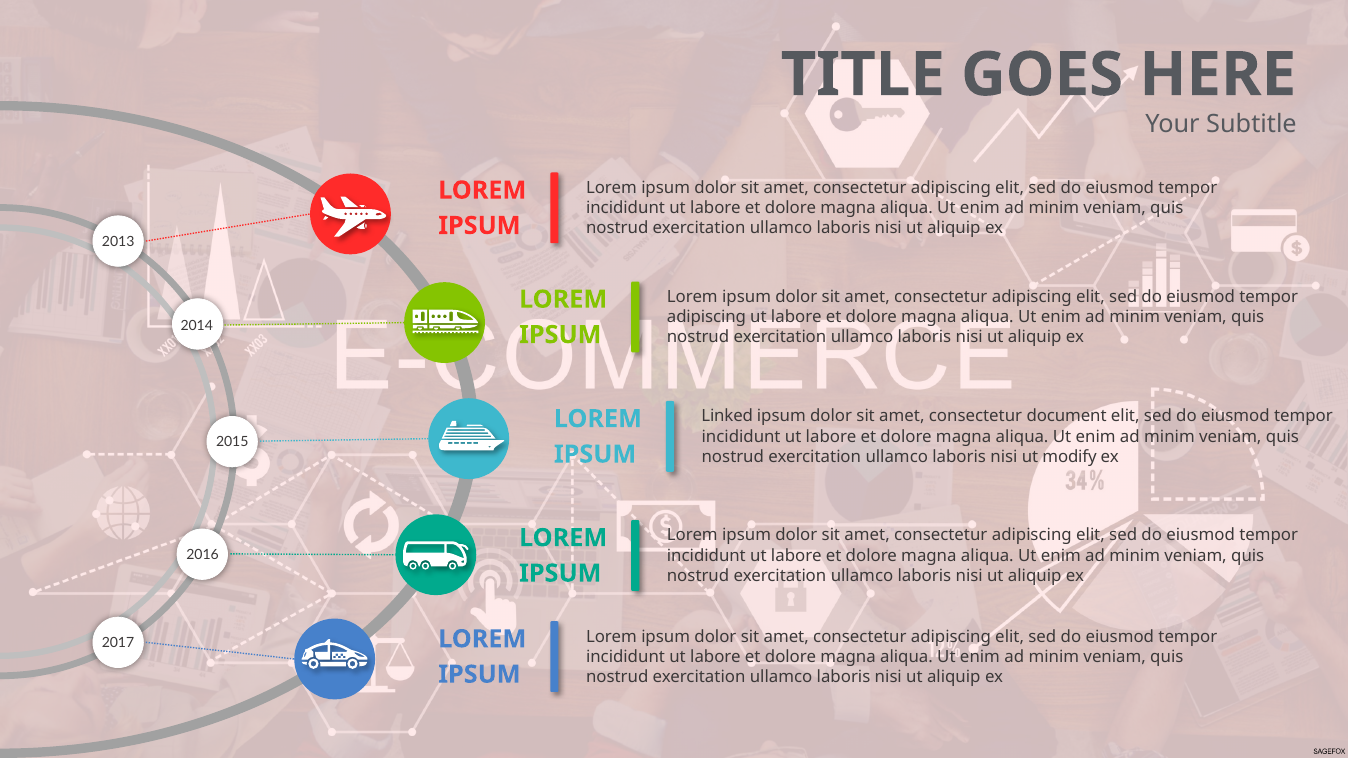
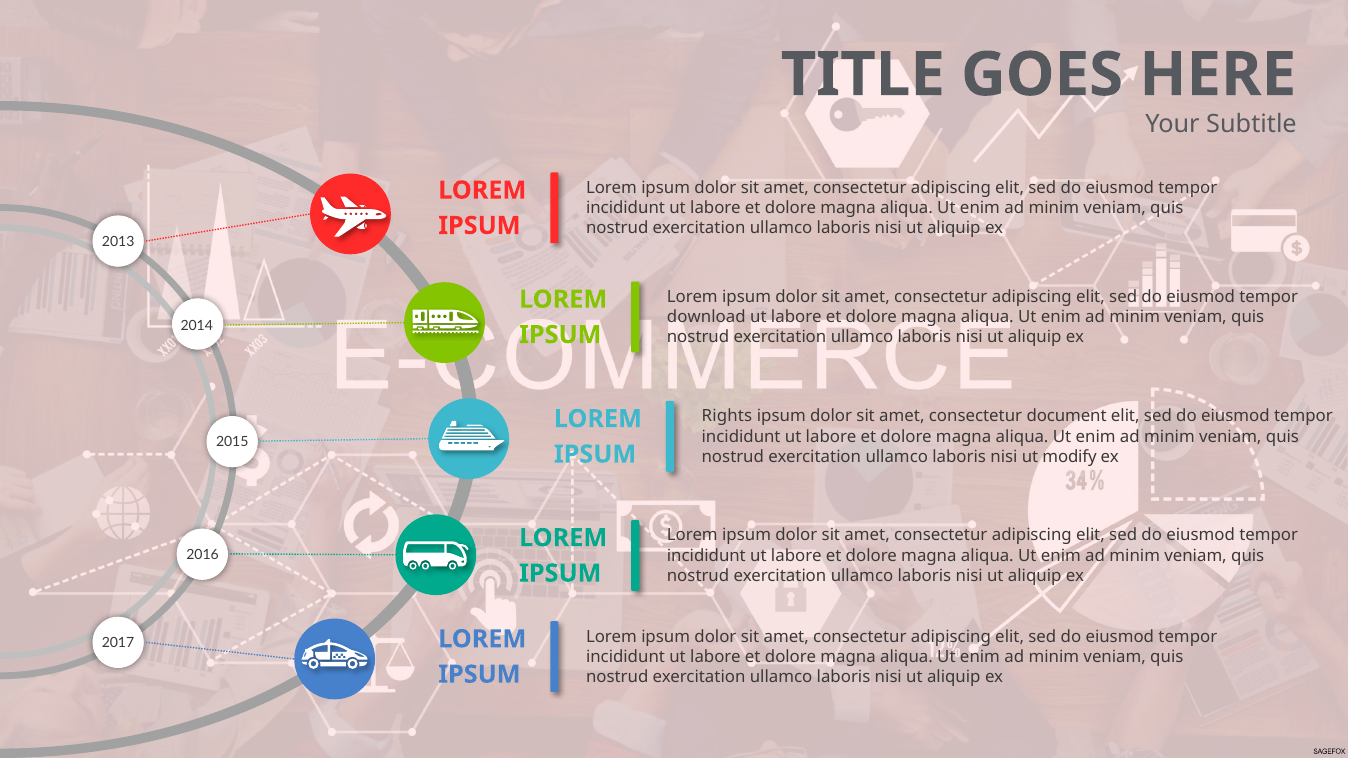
adipiscing: adipiscing -> download (706, 317)
Linked: Linked -> Rights (727, 417)
